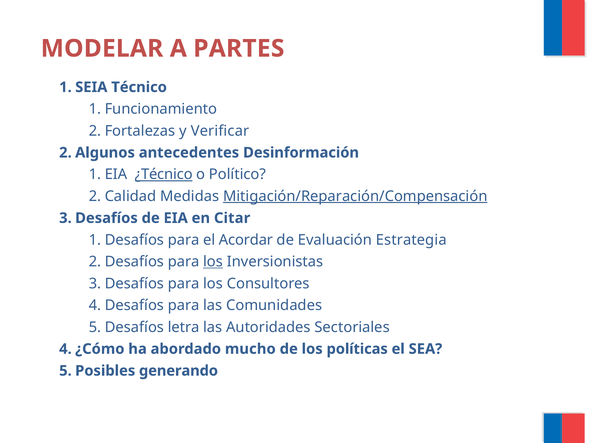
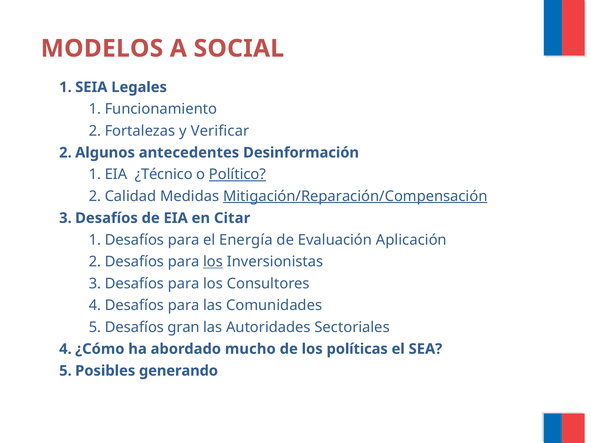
MODELAR: MODELAR -> MODELOS (102, 49)
PARTES: PARTES -> SOCIAL (239, 49)
Técnico: Técnico -> Legales (139, 87)
¿Técnico underline: present -> none (164, 175)
Político underline: none -> present (237, 175)
Acordar: Acordar -> Energía (246, 240)
Estrategia: Estrategia -> Aplicación (411, 240)
letra: letra -> gran (184, 327)
